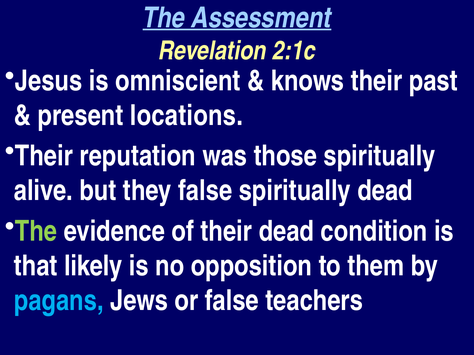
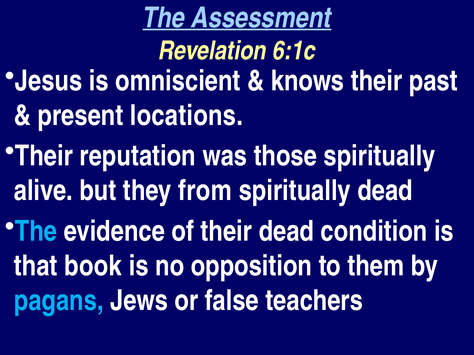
2:1c: 2:1c -> 6:1c (294, 51)
they false: false -> from (205, 191)
The colour: light green -> light blue (36, 232)
likely: likely -> book (93, 266)
